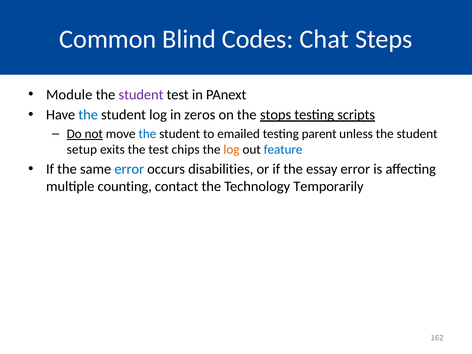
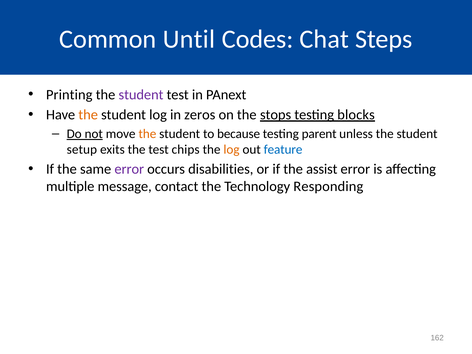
Blind: Blind -> Until (189, 39)
Module: Module -> Printing (69, 95)
the colour: blue -> orange (88, 115)
scripts: scripts -> blocks (356, 115)
the colour: blue -> orange (147, 134)
emailed: emailed -> because (239, 134)
error colour: blue -> purple (129, 169)
essay: essay -> assist (322, 169)
counting: counting -> message (125, 186)
Temporarily: Temporarily -> Responding (328, 186)
